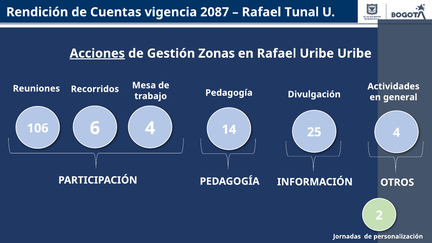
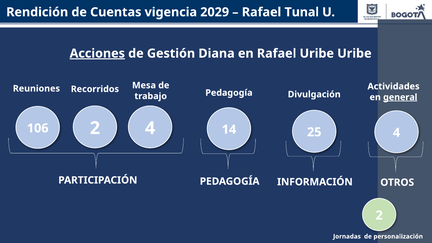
2087: 2087 -> 2029 (215, 12)
Zonas: Zonas -> Diana (217, 53)
general underline: none -> present (400, 97)
106 6: 6 -> 2 (95, 128)
